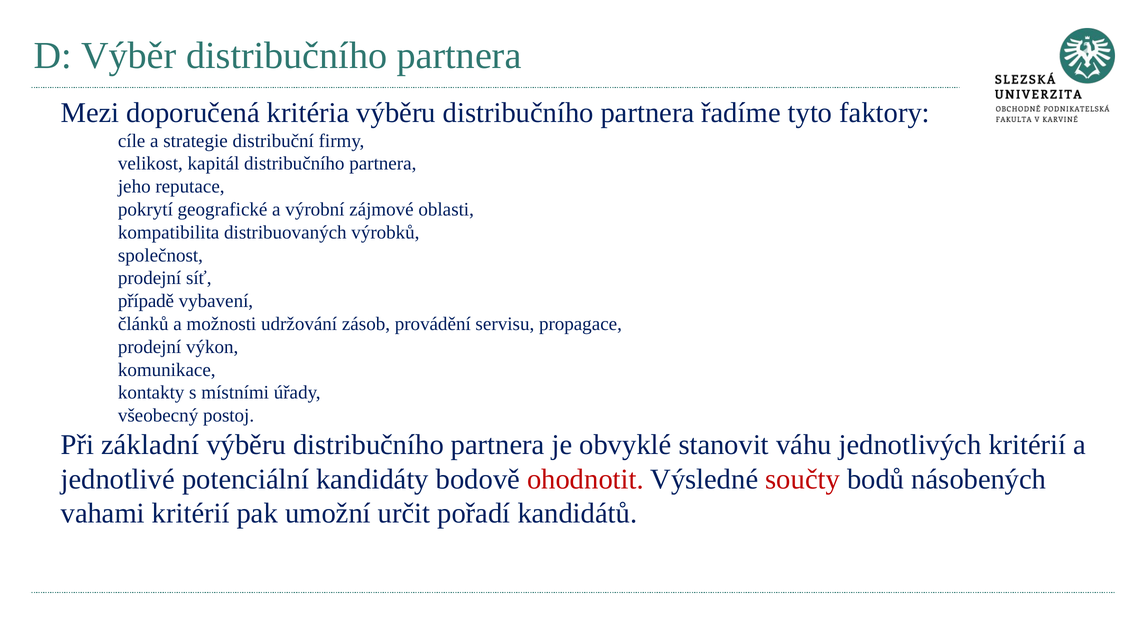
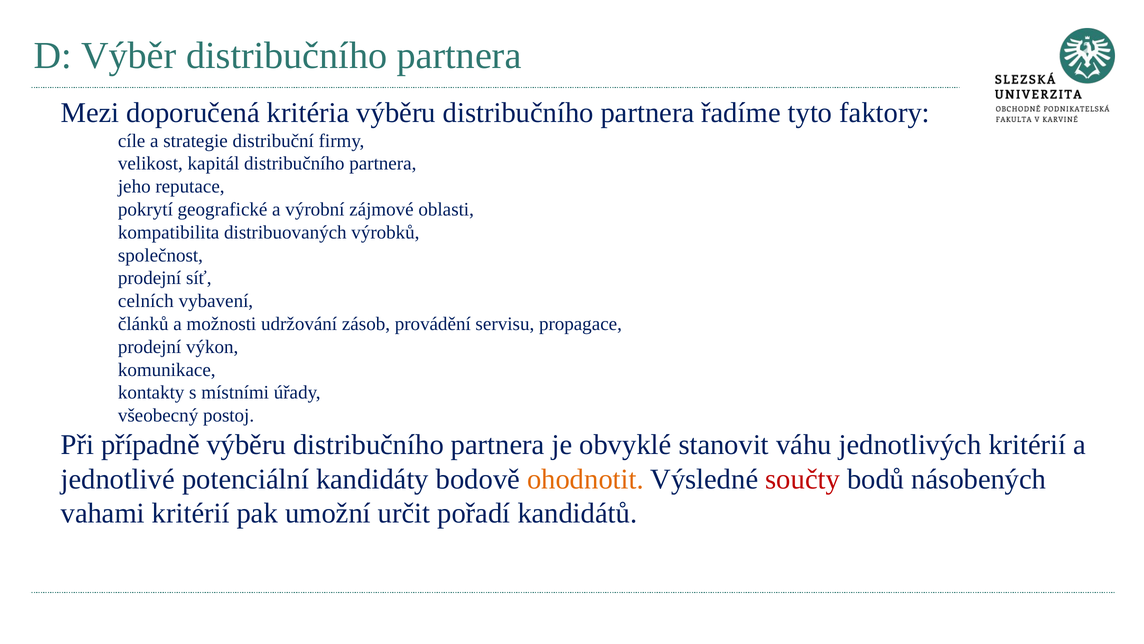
případě: případě -> celních (146, 301)
základní: základní -> případně (150, 445)
ohodnotit colour: red -> orange (585, 479)
